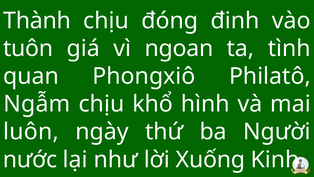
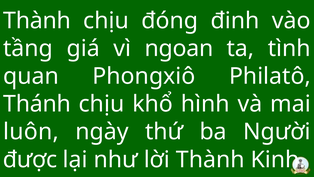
tuôn: tuôn -> tầng (28, 48)
Ngẫm: Ngẫm -> Thánh (37, 104)
nước: nước -> được (30, 159)
lời Xuống: Xuống -> Thành (210, 159)
